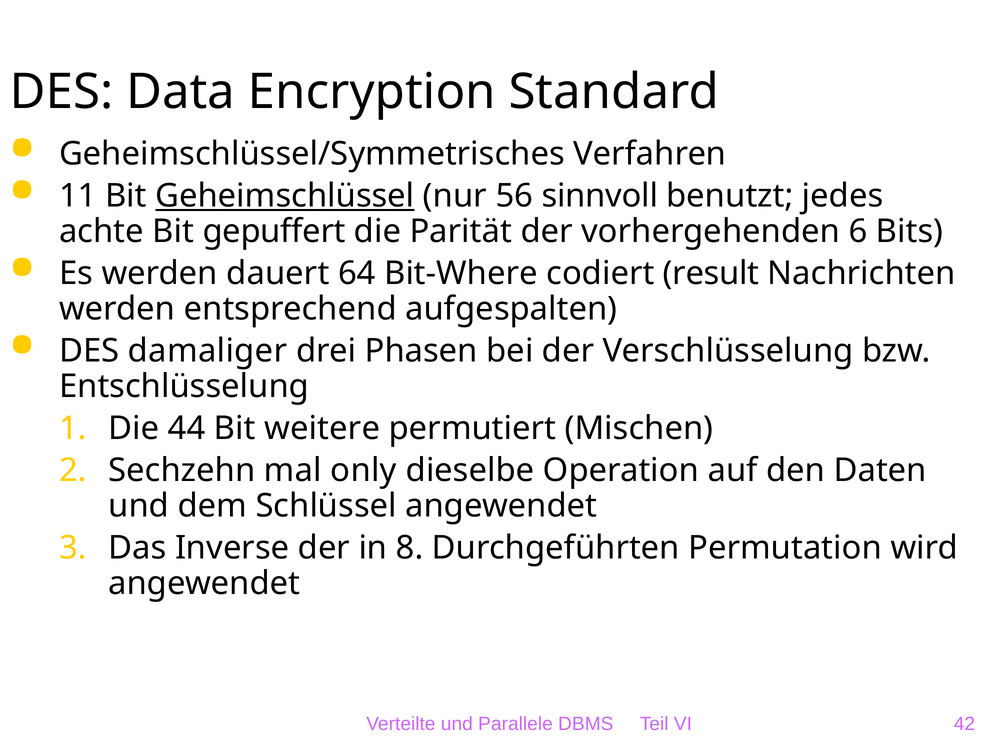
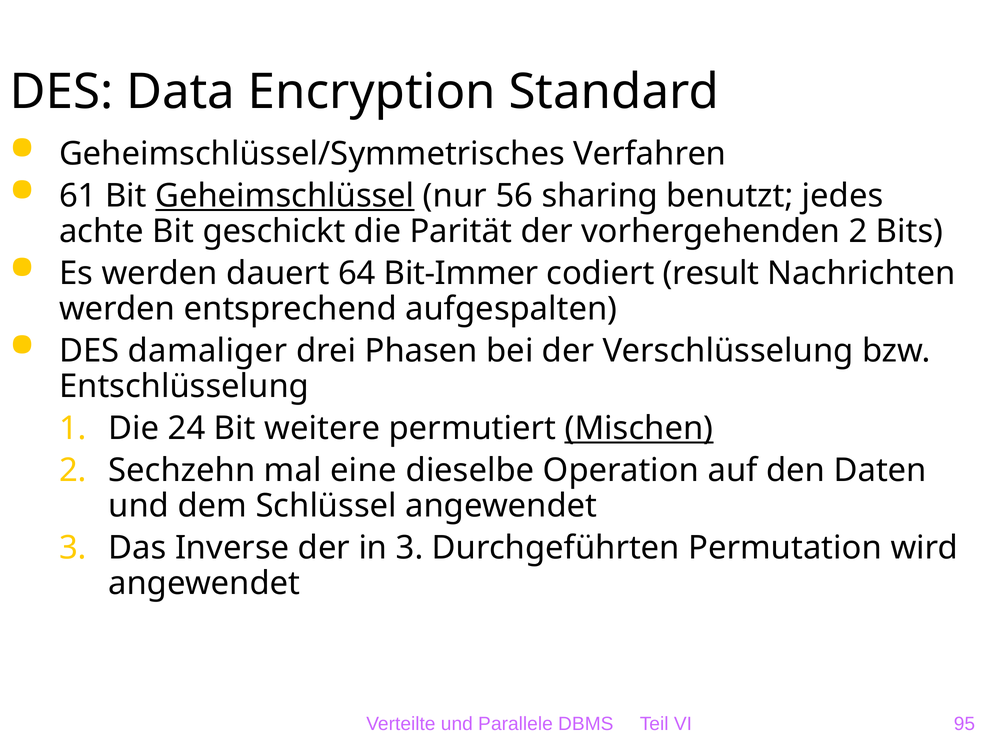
11: 11 -> 61 (78, 196)
sinnvoll: sinnvoll -> sharing (600, 196)
gepuffert: gepuffert -> geschickt (274, 231)
vorhergehenden 6: 6 -> 2 (858, 231)
Bit-Where: Bit-Where -> Bit-Immer (461, 273)
44: 44 -> 24 (187, 428)
Mischen underline: none -> present (639, 428)
only: only -> eine (364, 470)
in 8: 8 -> 3 (410, 548)
42: 42 -> 95 (964, 724)
